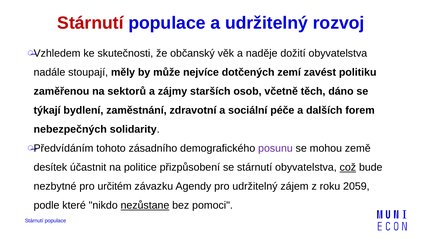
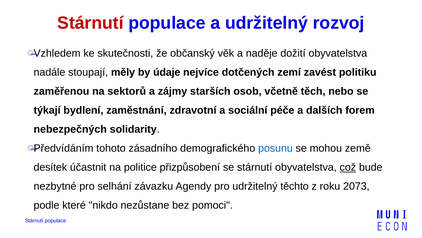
může: může -> údaje (167, 72)
dáno: dáno -> nebo (341, 91)
posunu colour: purple -> blue (275, 148)
určitém: určitém -> selhání (115, 186)
zájem: zájem -> těchto (295, 186)
2059: 2059 -> 2073 (356, 186)
nezůstane underline: present -> none (145, 205)
